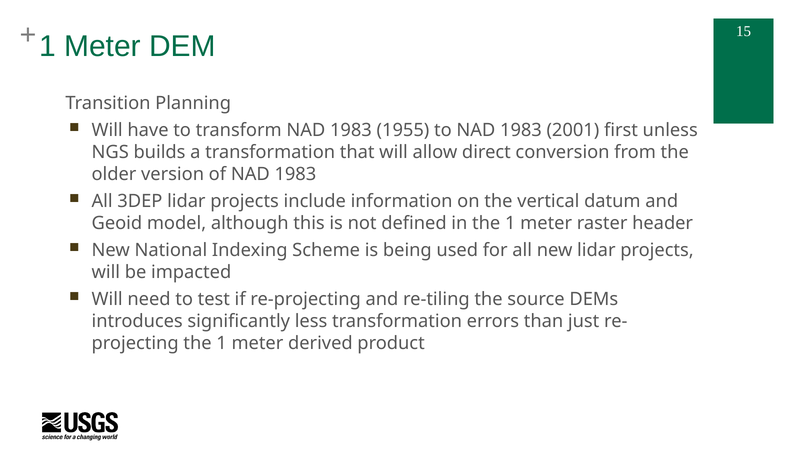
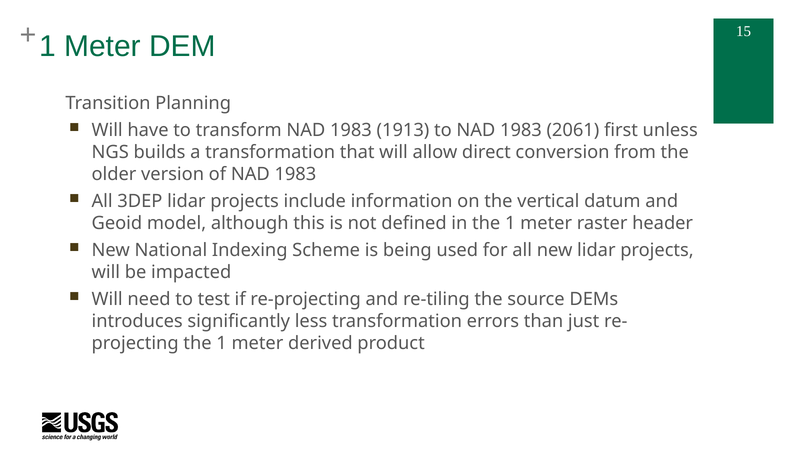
1955: 1955 -> 1913 (403, 130)
2001: 2001 -> 2061 (573, 130)
